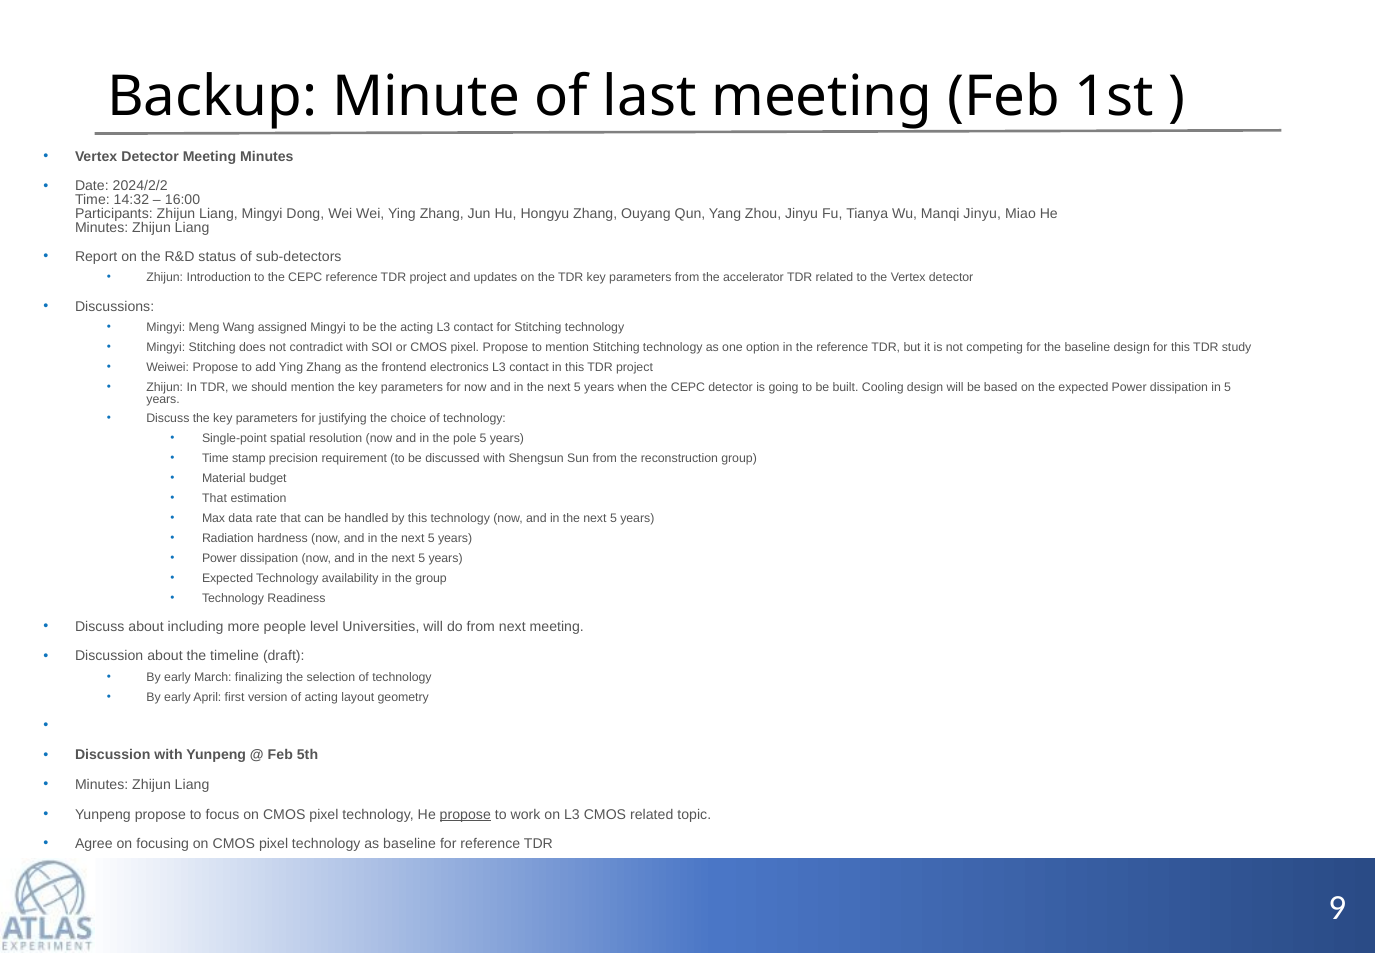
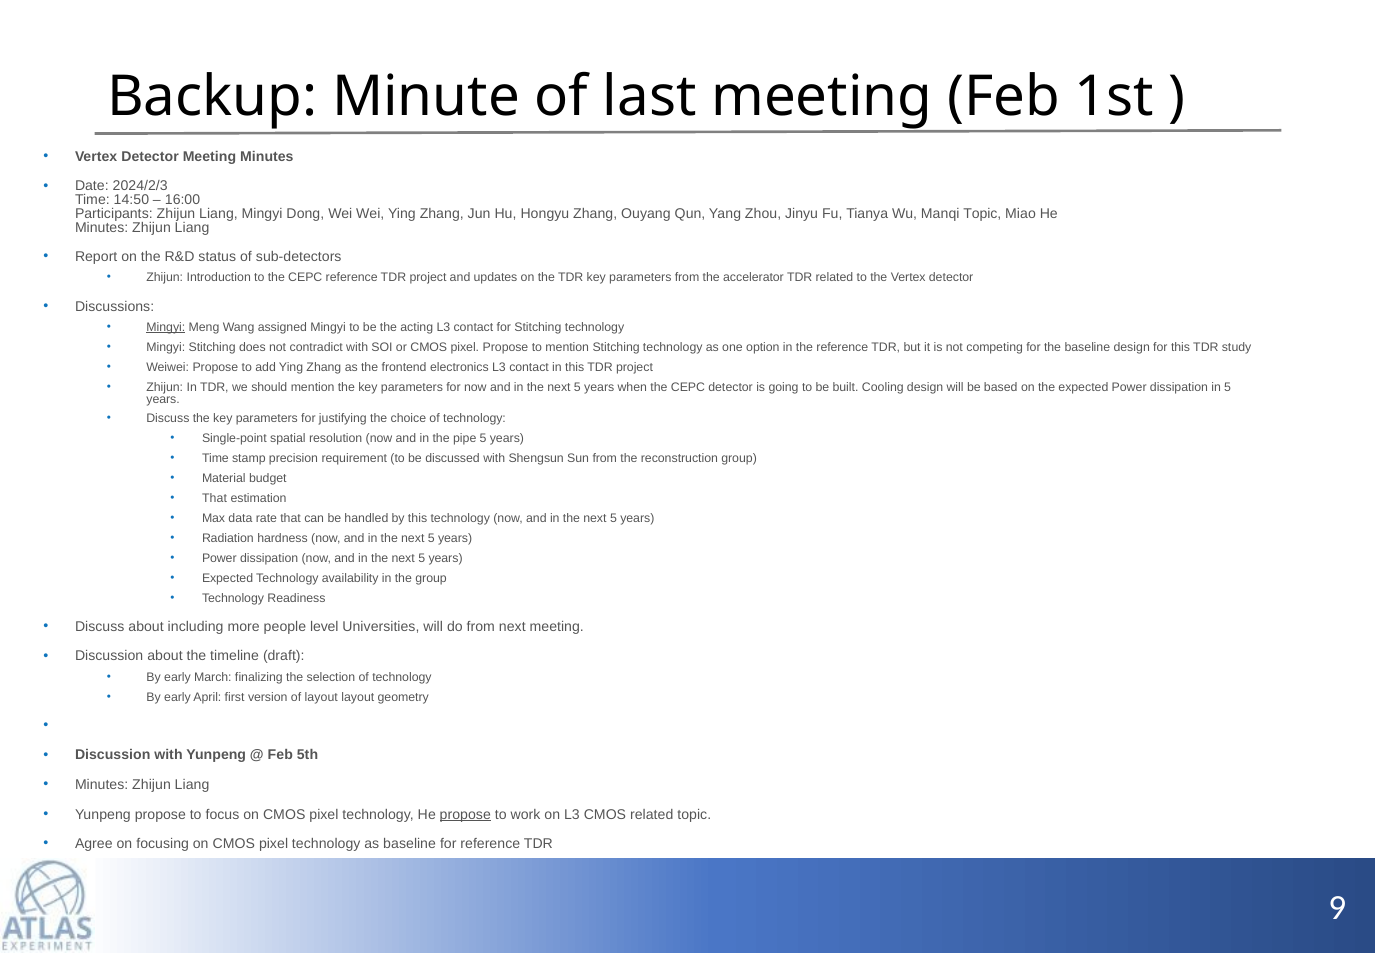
2024/2/2: 2024/2/2 -> 2024/2/3 (140, 186)
14:32: 14:32 -> 14:50 (131, 200)
Manqi Jinyu: Jinyu -> Topic (982, 214)
Mingyi underline: none -> present (166, 327)
pole: pole -> pipe (465, 439)
of acting: acting -> layout (321, 697)
